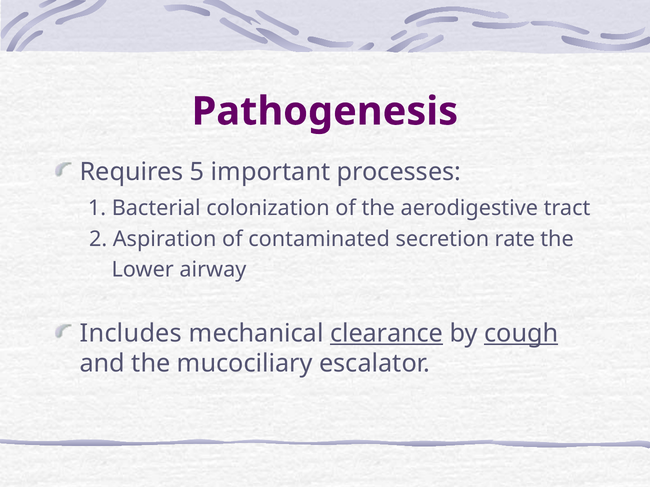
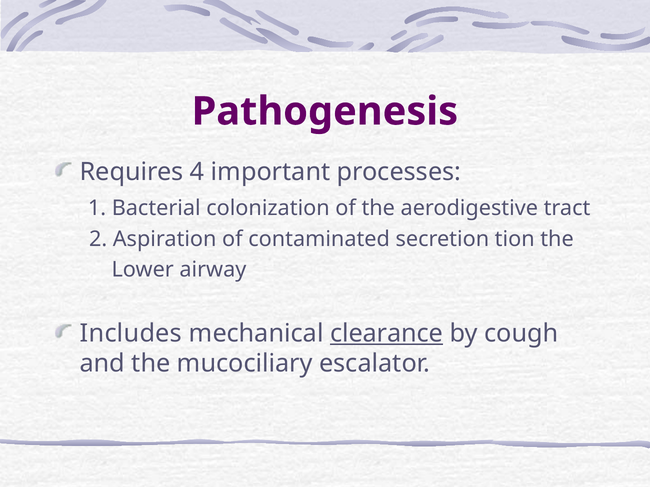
5: 5 -> 4 (197, 172)
rate: rate -> tion (515, 240)
cough underline: present -> none (521, 334)
